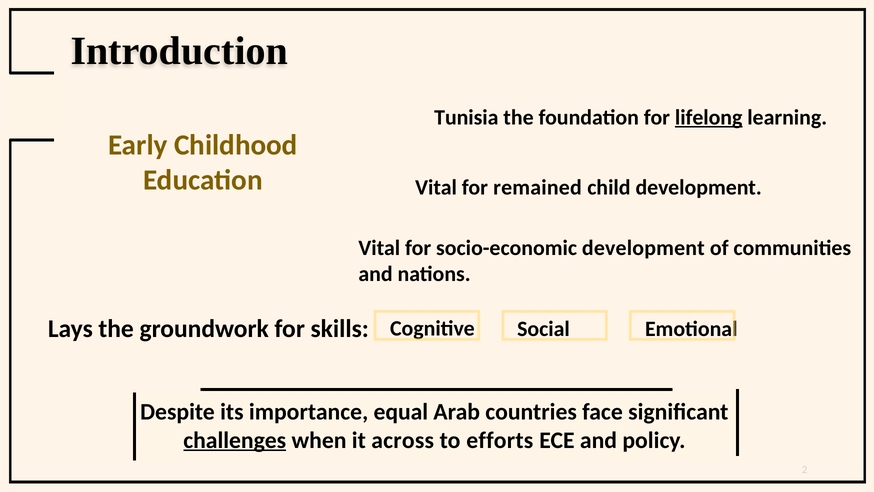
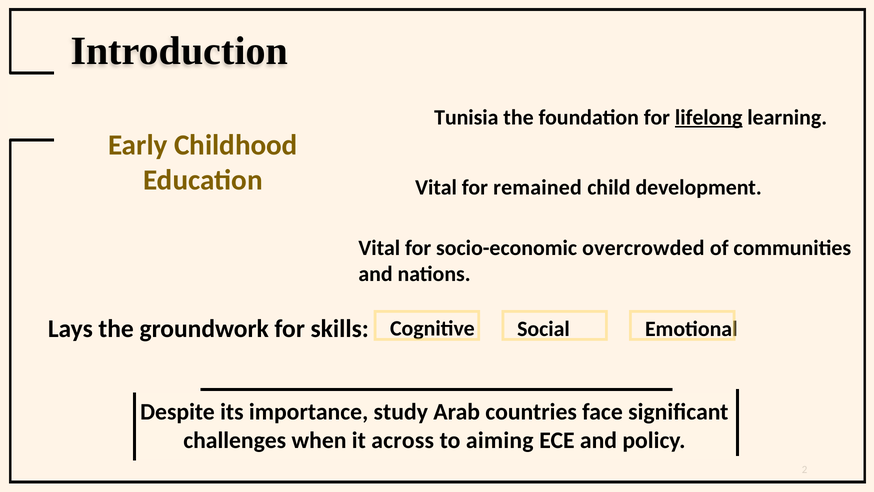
socio-economic development: development -> overcrowded (643, 248)
equal: equal -> study (401, 411)
challenges underline: present -> none (235, 440)
efforts: efforts -> aiming (500, 440)
